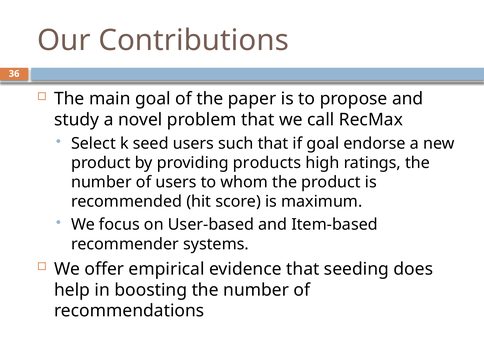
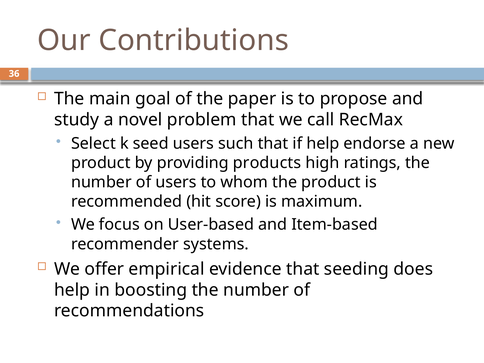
if goal: goal -> help (323, 144)
